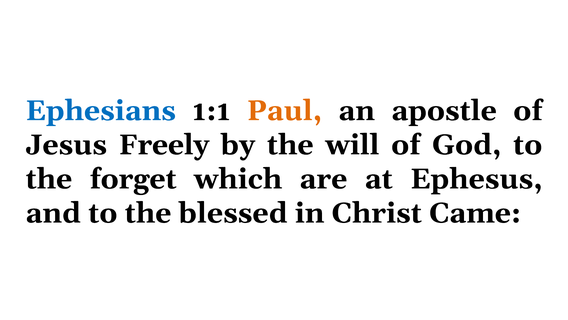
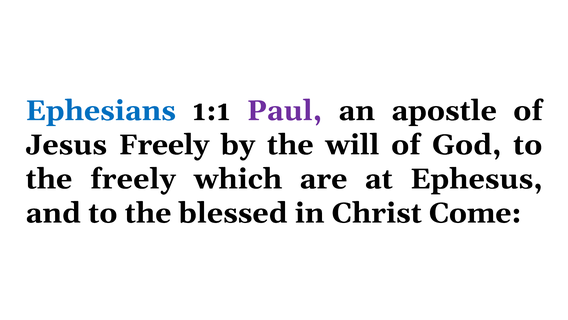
Paul colour: orange -> purple (284, 111)
the forget: forget -> freely (133, 179)
Came: Came -> Come (475, 213)
